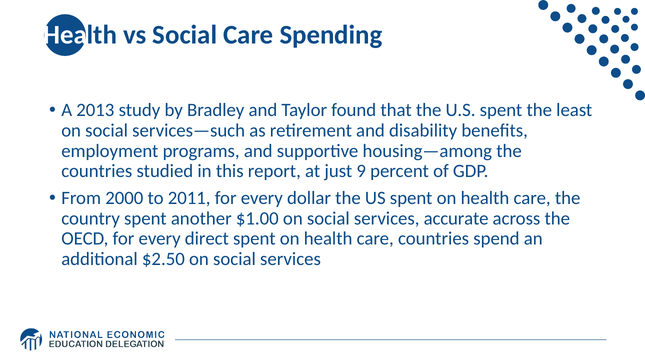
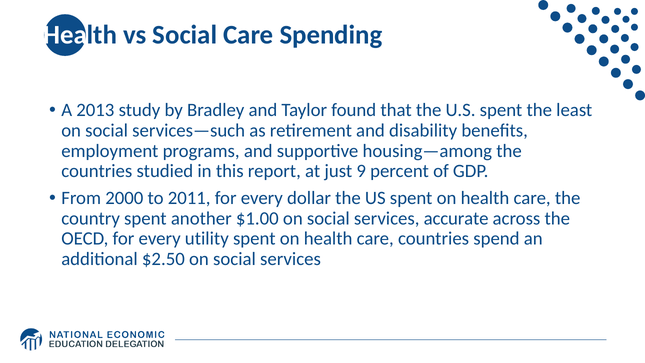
direct: direct -> utility (207, 239)
